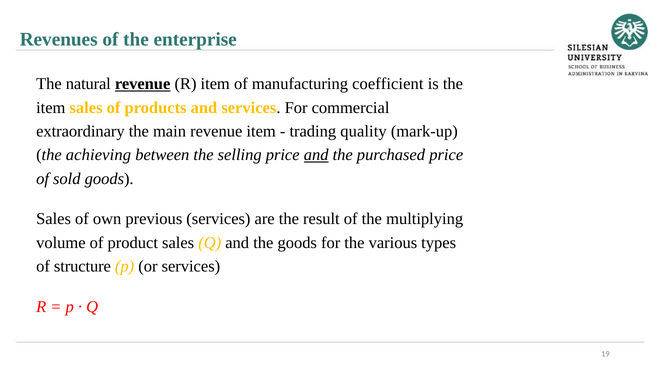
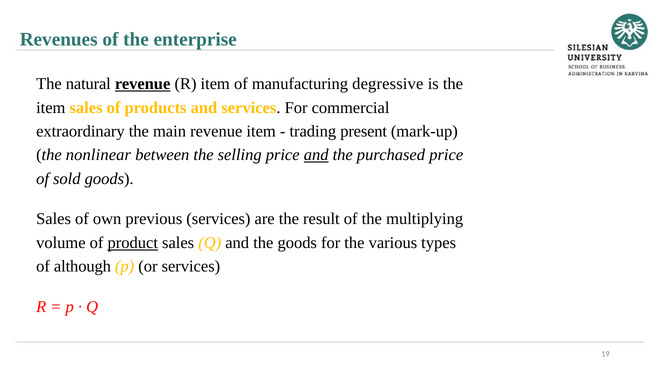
coefficient: coefficient -> degressive (388, 84)
quality: quality -> present (364, 131)
achieving: achieving -> nonlinear (98, 155)
product underline: none -> present (133, 243)
structure: structure -> although (82, 267)
